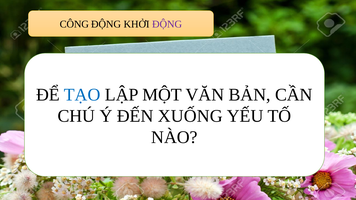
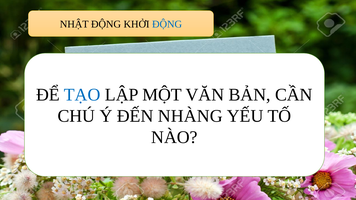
CÔNG: CÔNG -> NHẬT (74, 24)
ĐỘNG colour: purple -> blue (167, 24)
XUỐNG: XUỐNG -> NHÀNG (190, 116)
